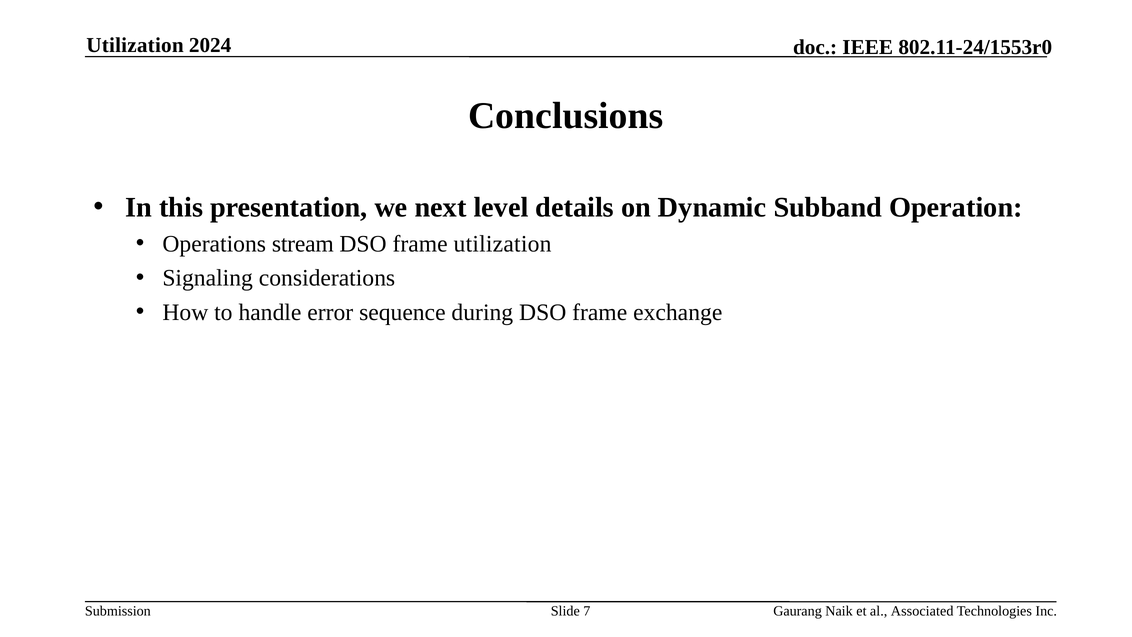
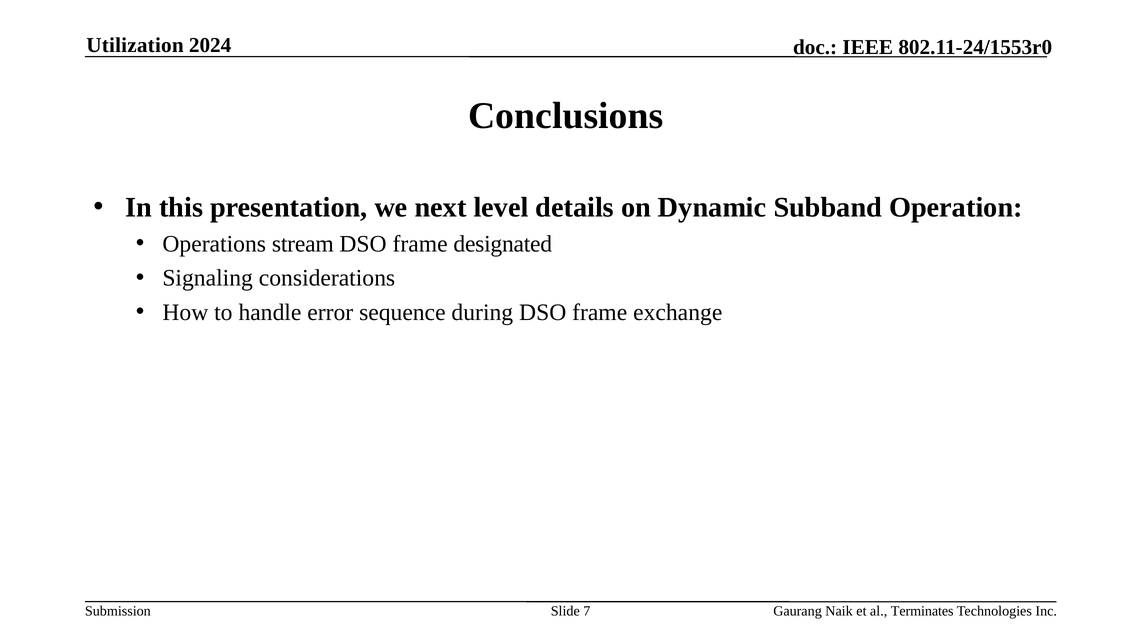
frame utilization: utilization -> designated (503, 244)
Associated: Associated -> Terminates (922, 611)
